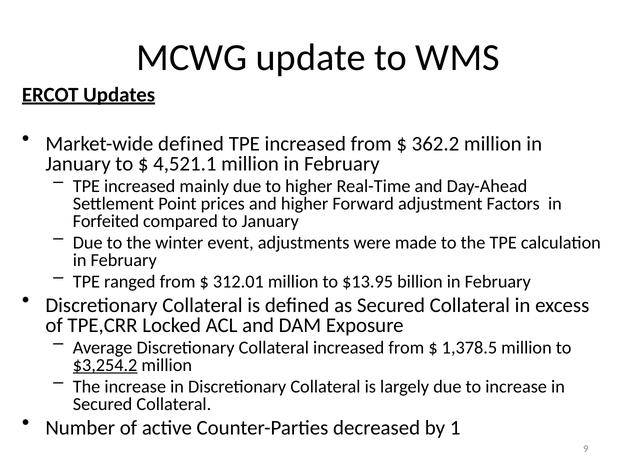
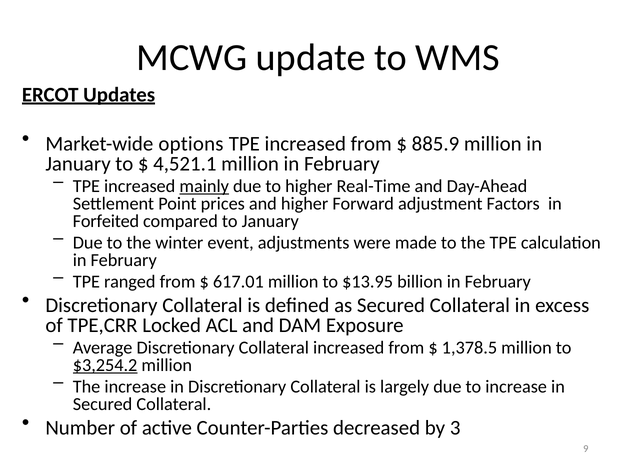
Market-wide defined: defined -> options (191, 143)
362.2: 362.2 -> 885.9 (435, 143)
mainly underline: none -> present (204, 186)
312.01: 312.01 -> 617.01 (238, 281)
1: 1 -> 3 (455, 427)
